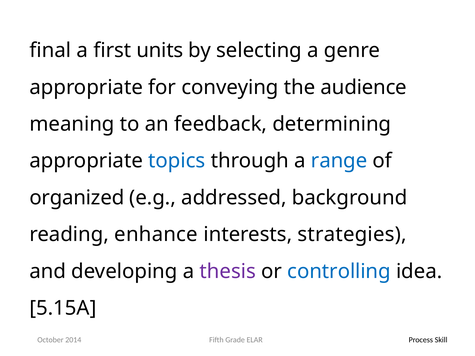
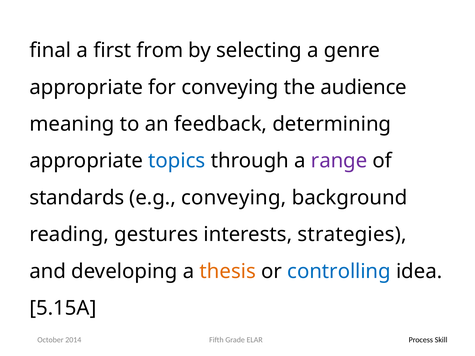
units: units -> from (160, 51)
range colour: blue -> purple (339, 161)
organized: organized -> standards (77, 198)
e.g addressed: addressed -> conveying (234, 198)
enhance: enhance -> gestures (156, 235)
thesis colour: purple -> orange (228, 271)
